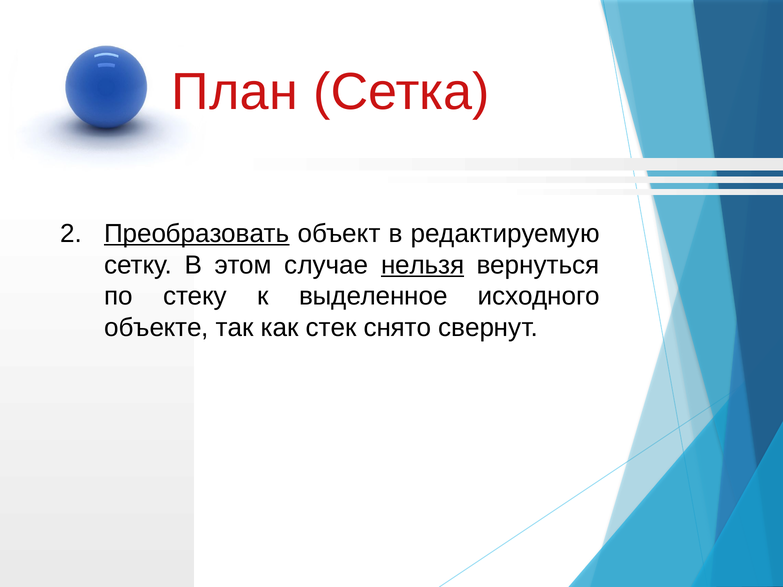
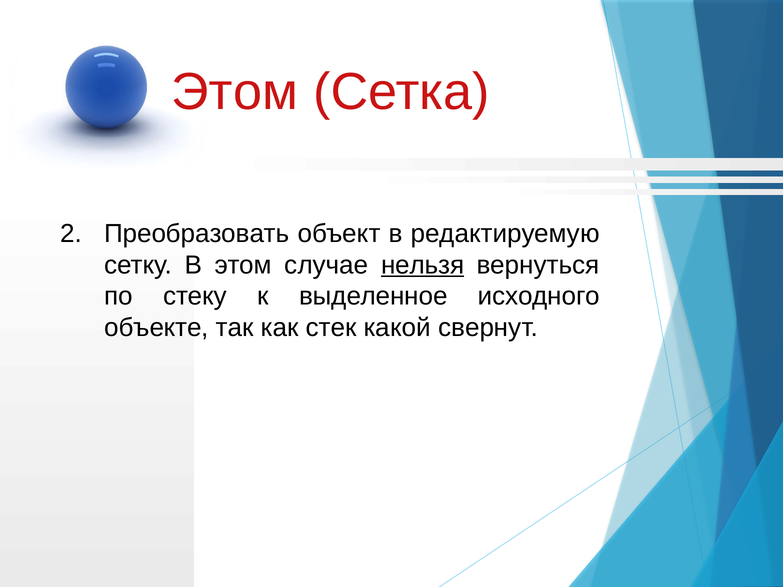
План: План -> Этом (235, 92)
Преобразовать underline: present -> none (197, 234)
снято: снято -> какой (397, 328)
